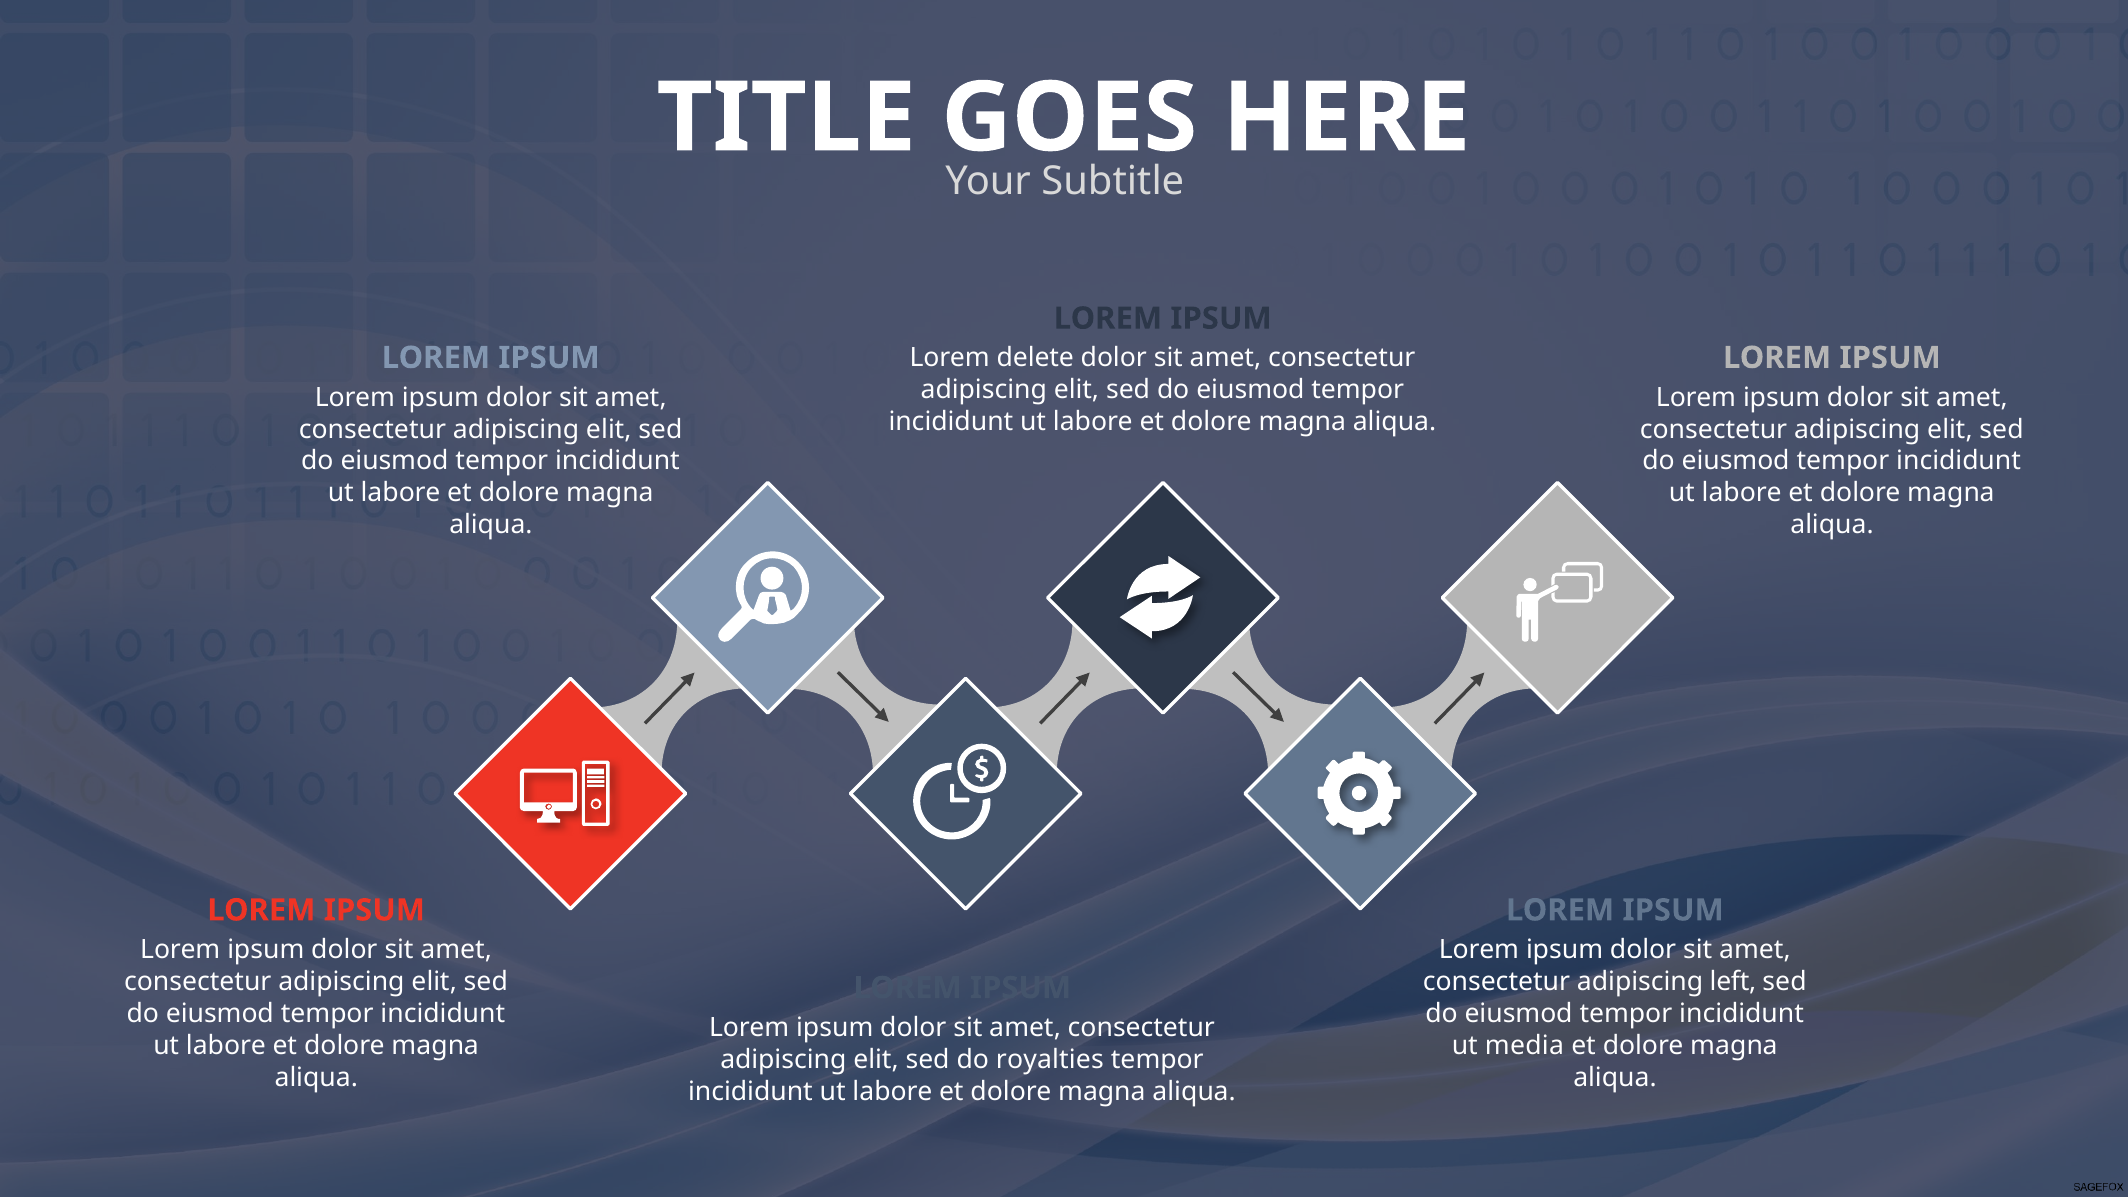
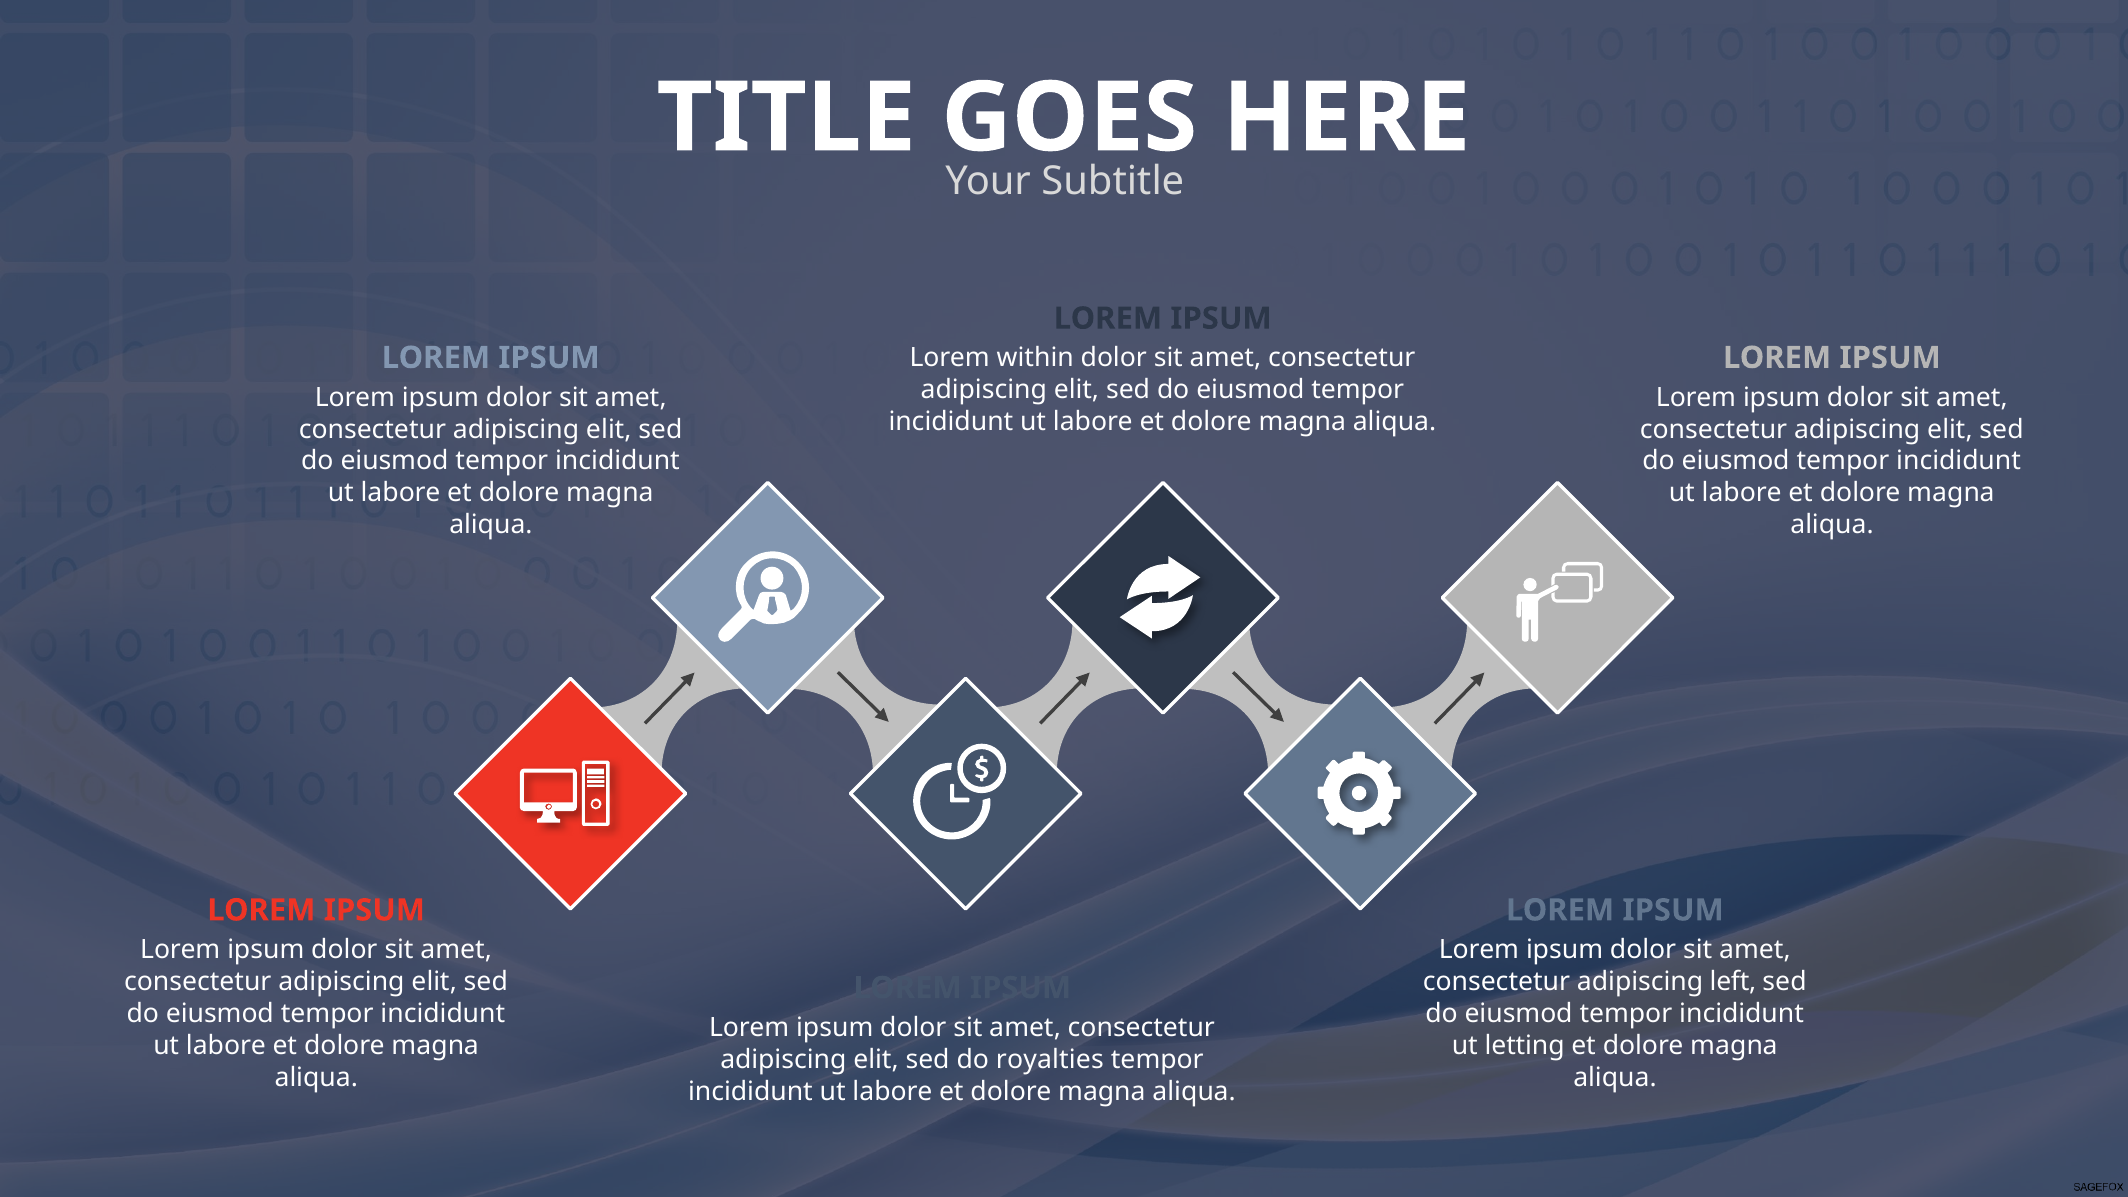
delete: delete -> within (1035, 358)
media: media -> letting (1525, 1046)
